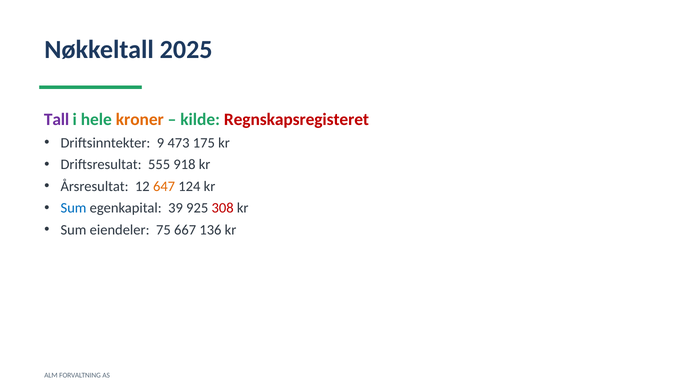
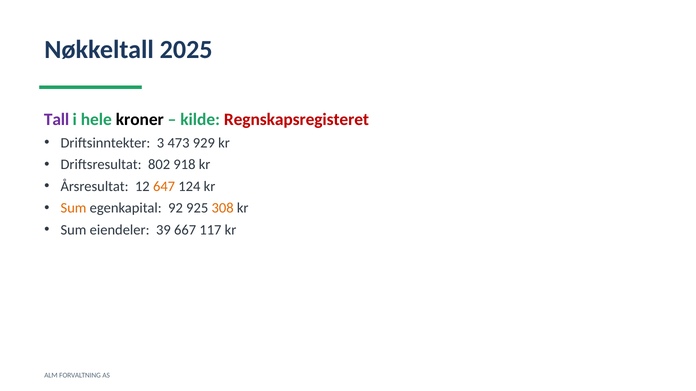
kroner colour: orange -> black (140, 120)
9: 9 -> 3 (161, 143)
175: 175 -> 929 (204, 143)
555: 555 -> 802 (159, 165)
Sum colour: blue -> orange (74, 208)
39: 39 -> 92 (176, 208)
308 colour: red -> orange (223, 208)
75: 75 -> 39 (163, 230)
136: 136 -> 117 (210, 230)
